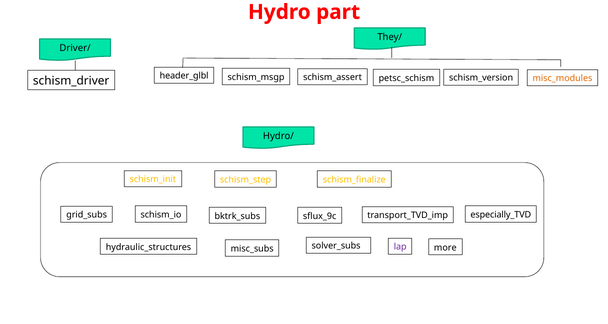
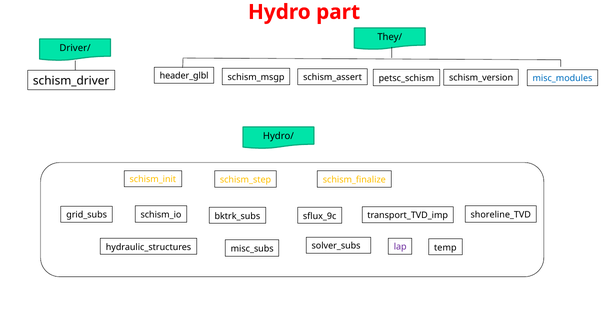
misc_modules colour: orange -> blue (562, 78)
especially_TVD: especially_TVD -> shoreline_TVD (501, 215)
more: more -> temp (445, 248)
